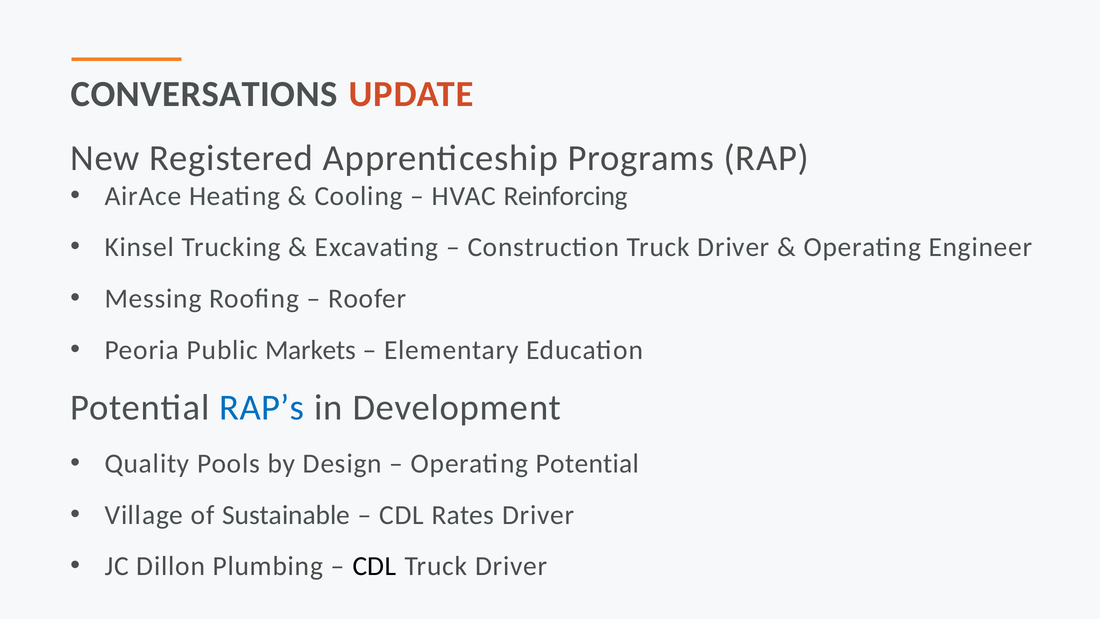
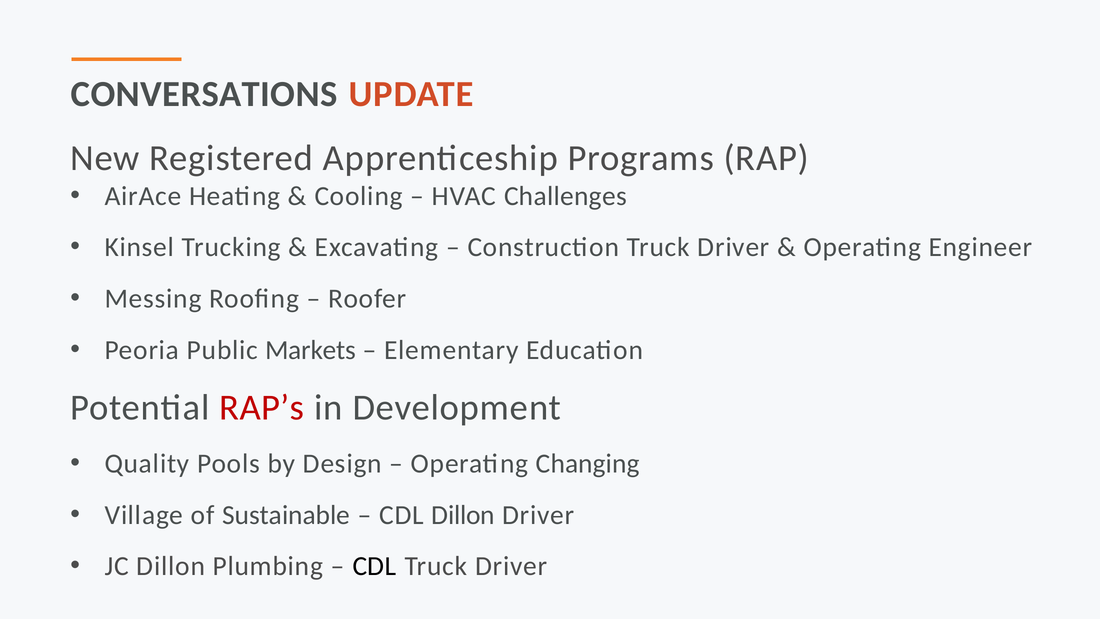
Reinforcing: Reinforcing -> Challenges (565, 196)
RAP’s colour: blue -> red (262, 407)
Operating Potential: Potential -> Changing (588, 463)
CDL Rates: Rates -> Dillon (463, 515)
